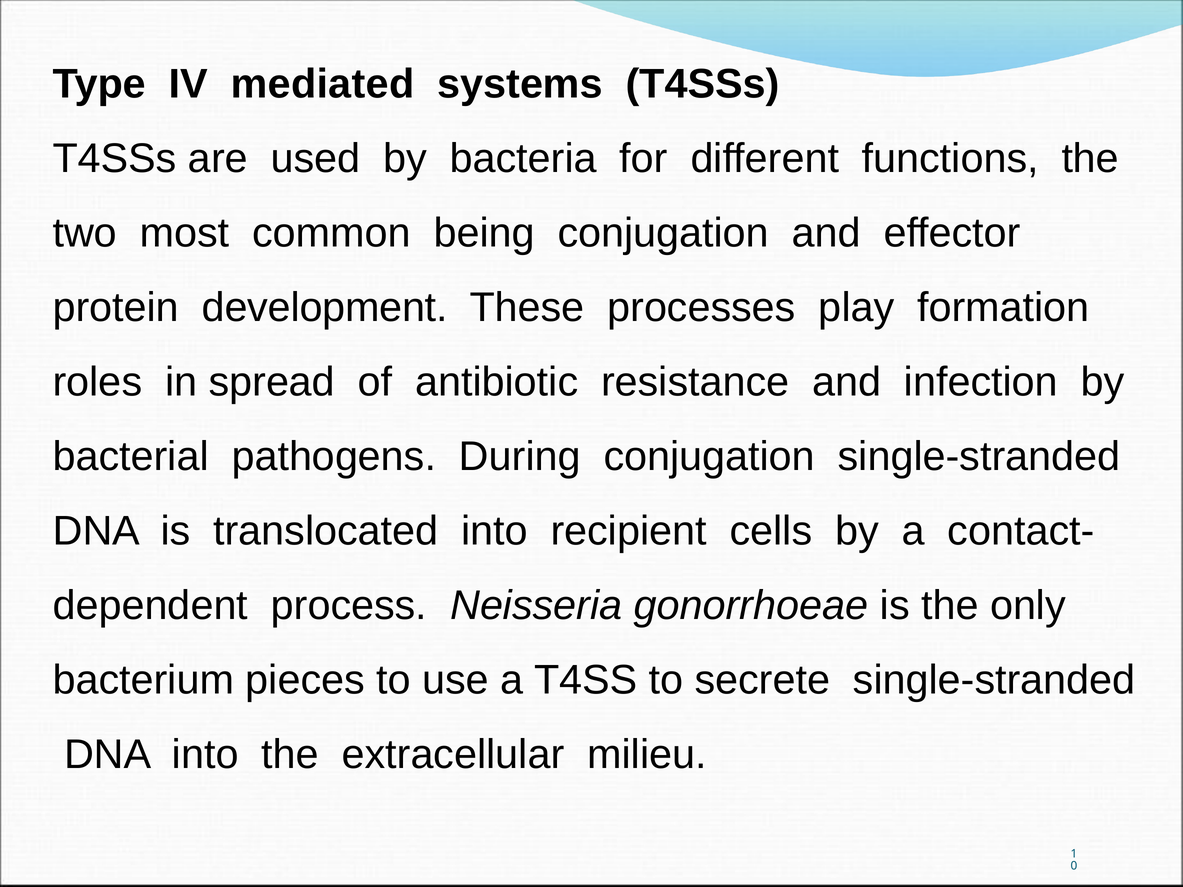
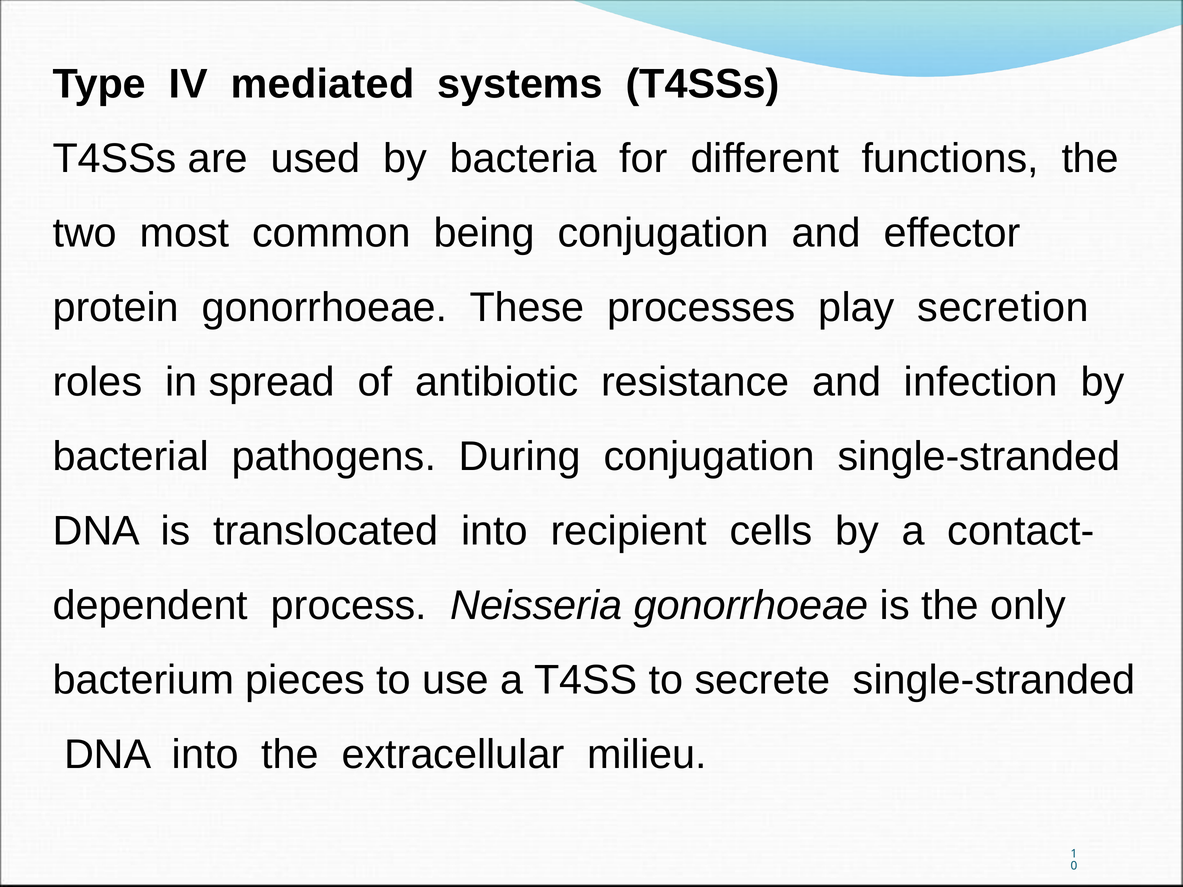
protein development: development -> gonorrhoeae (325, 308)
formation: formation -> secretion (1003, 308)
